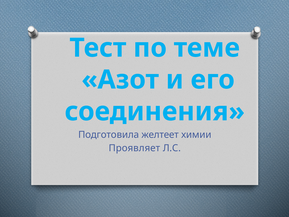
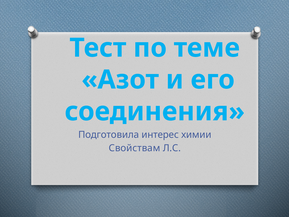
желтеет: желтеет -> интерес (160, 134)
Проявляет: Проявляет -> Свойствам (134, 148)
